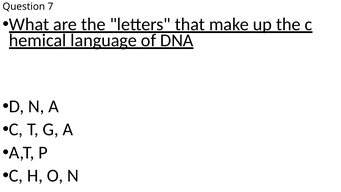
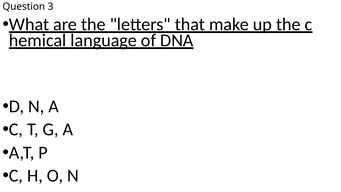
7: 7 -> 3 (50, 7)
